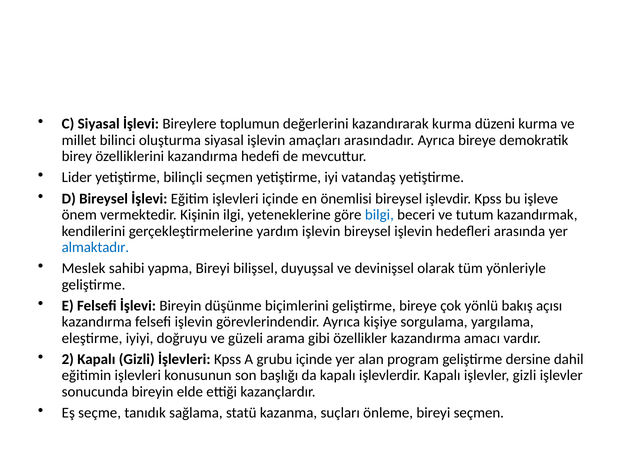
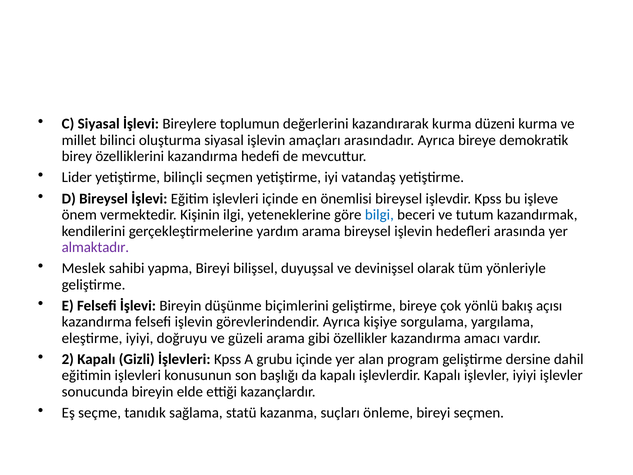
yardım işlevin: işlevin -> arama (321, 231)
almaktadır colour: blue -> purple (95, 247)
işlevler gizli: gizli -> iyiyi (525, 375)
